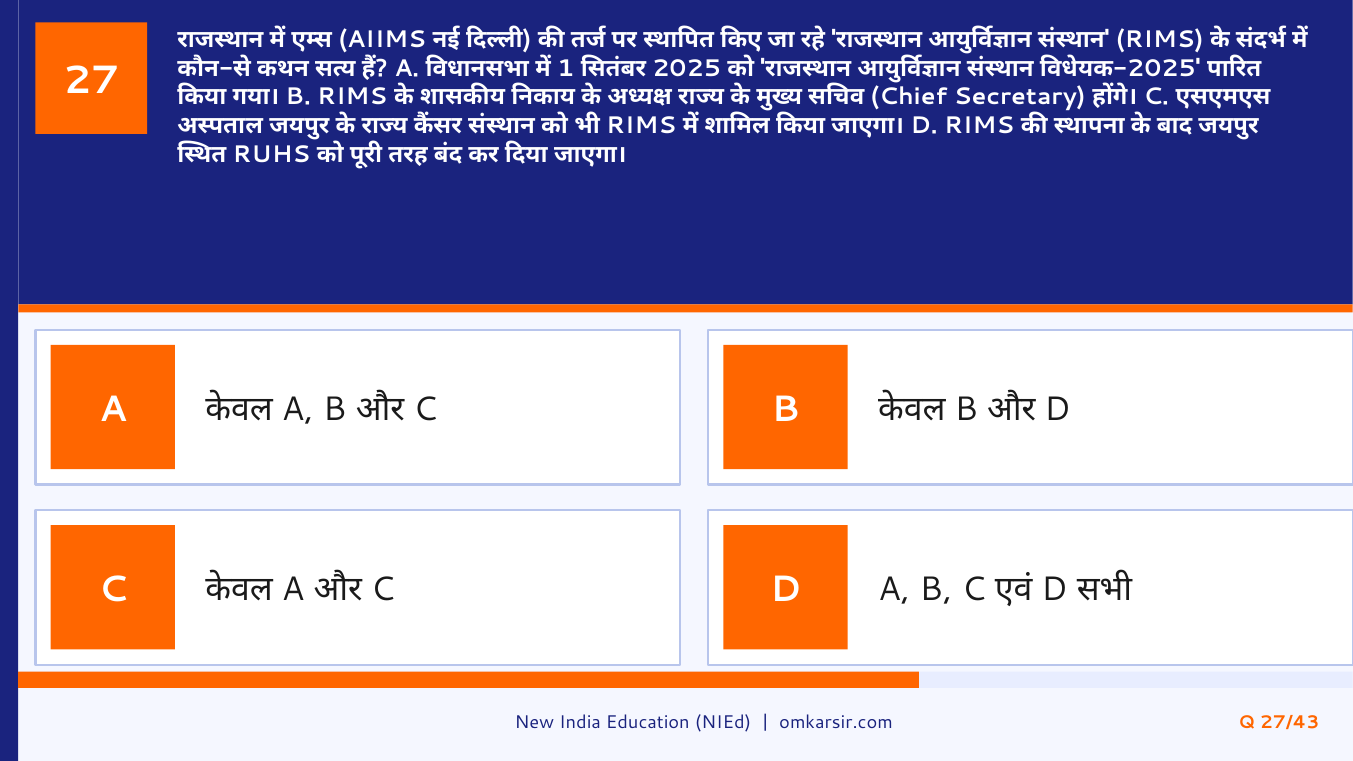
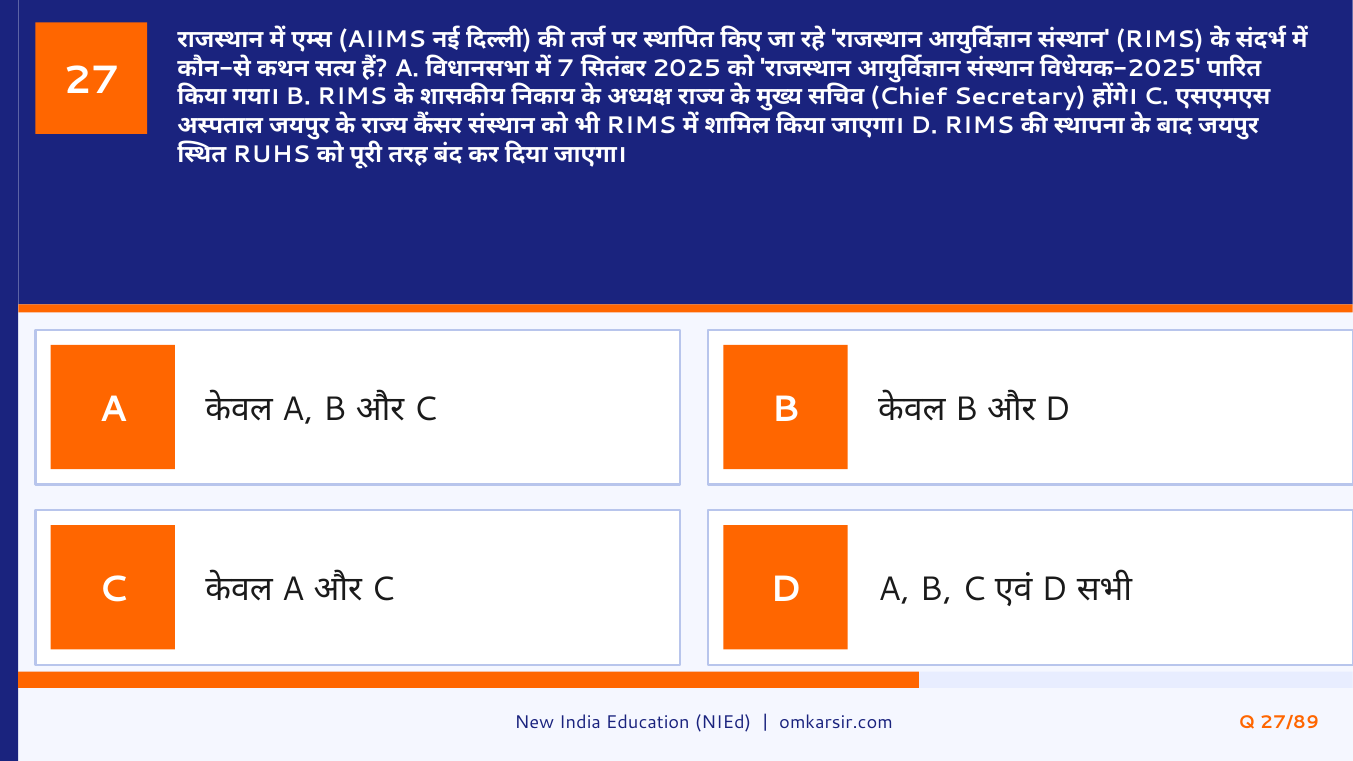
1: 1 -> 7 (566, 68)
27/43: 27/43 -> 27/89 (1290, 723)
